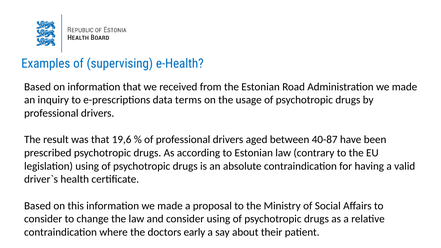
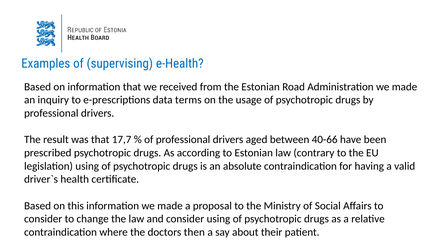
19,6: 19,6 -> 17,7 (122, 140)
40-87: 40-87 -> 40-66 (325, 140)
early: early -> then (194, 232)
